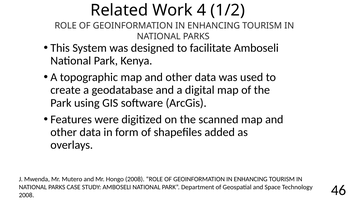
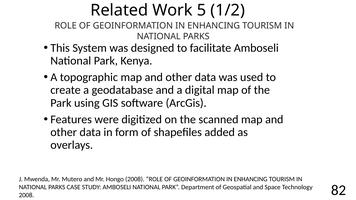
4: 4 -> 5 (202, 10)
46: 46 -> 82 (339, 190)
